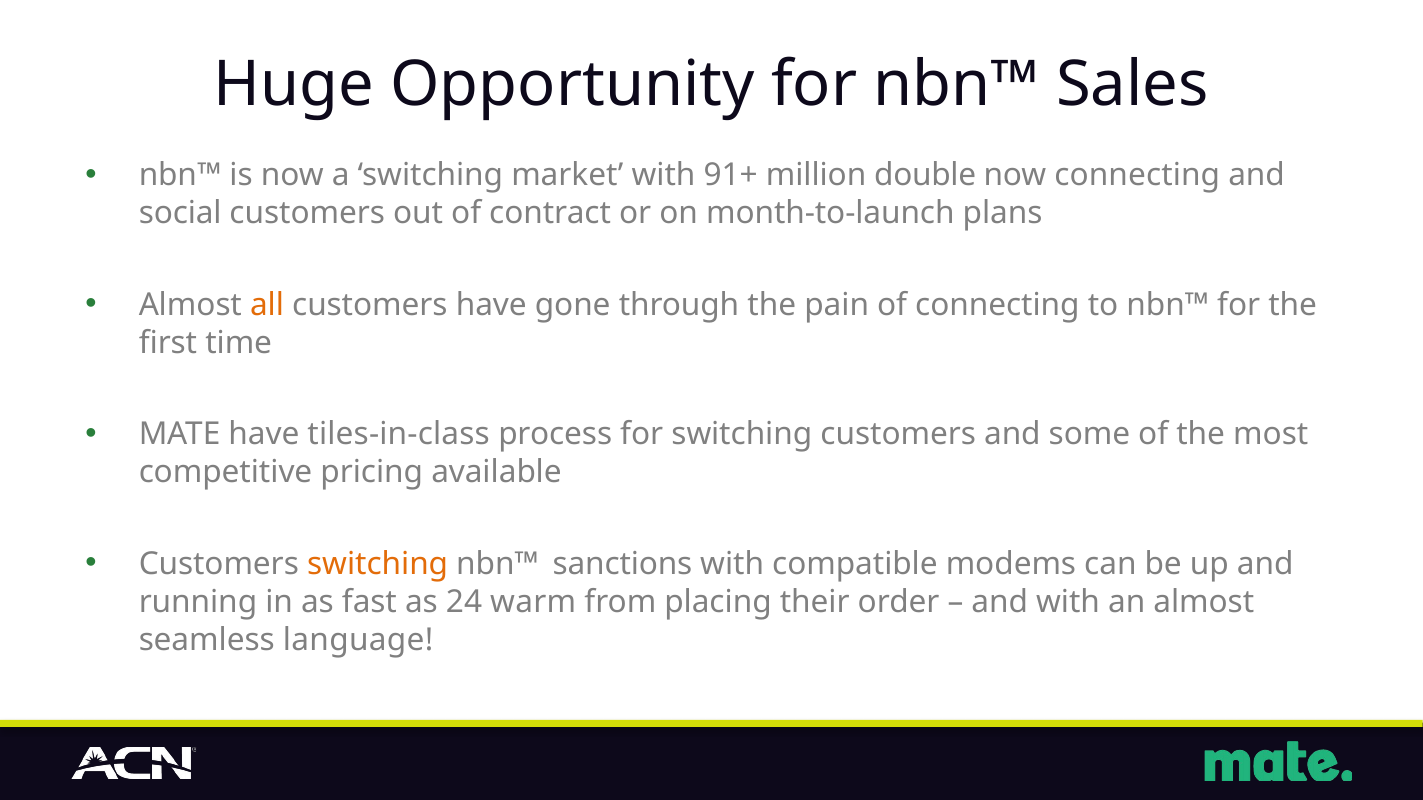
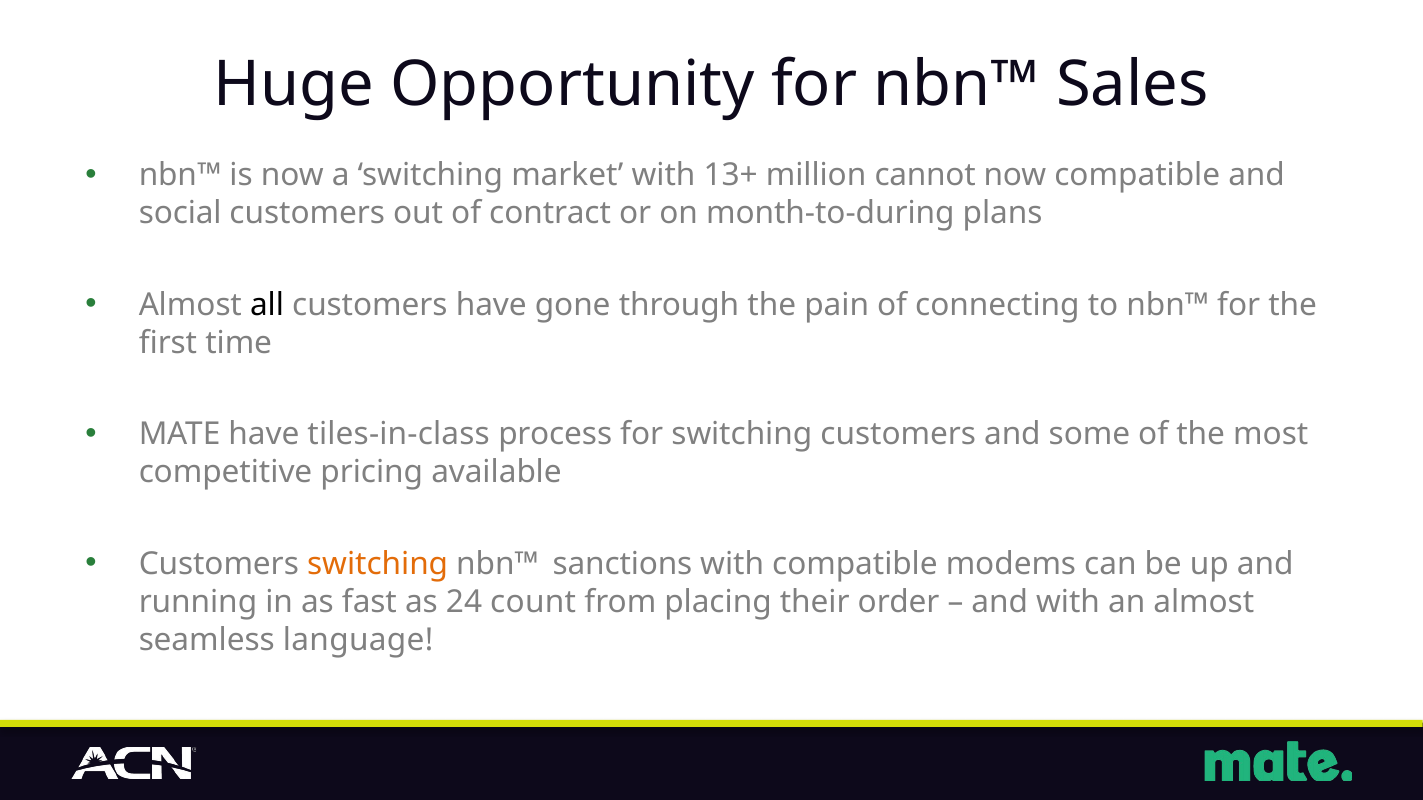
91+: 91+ -> 13+ (731, 176)
double: double -> cannot (925, 176)
now connecting: connecting -> compatible (1137, 176)
month-to-launch: month-to-launch -> month-to-during (830, 213)
all colour: orange -> black (267, 305)
warm: warm -> count (533, 602)
